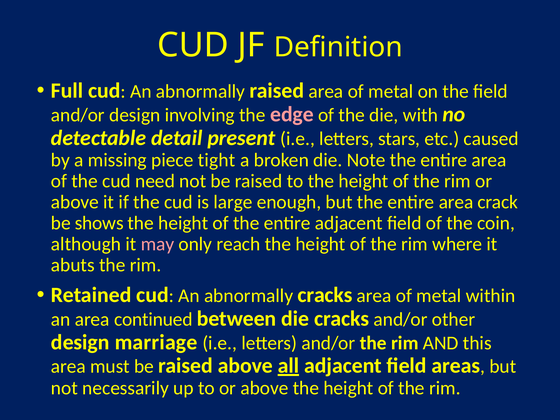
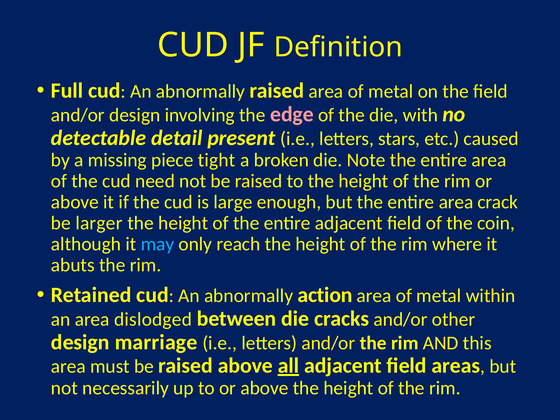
shows: shows -> larger (99, 223)
may colour: pink -> light blue (157, 244)
abnormally cracks: cracks -> action (325, 295)
continued: continued -> dislodged (153, 319)
